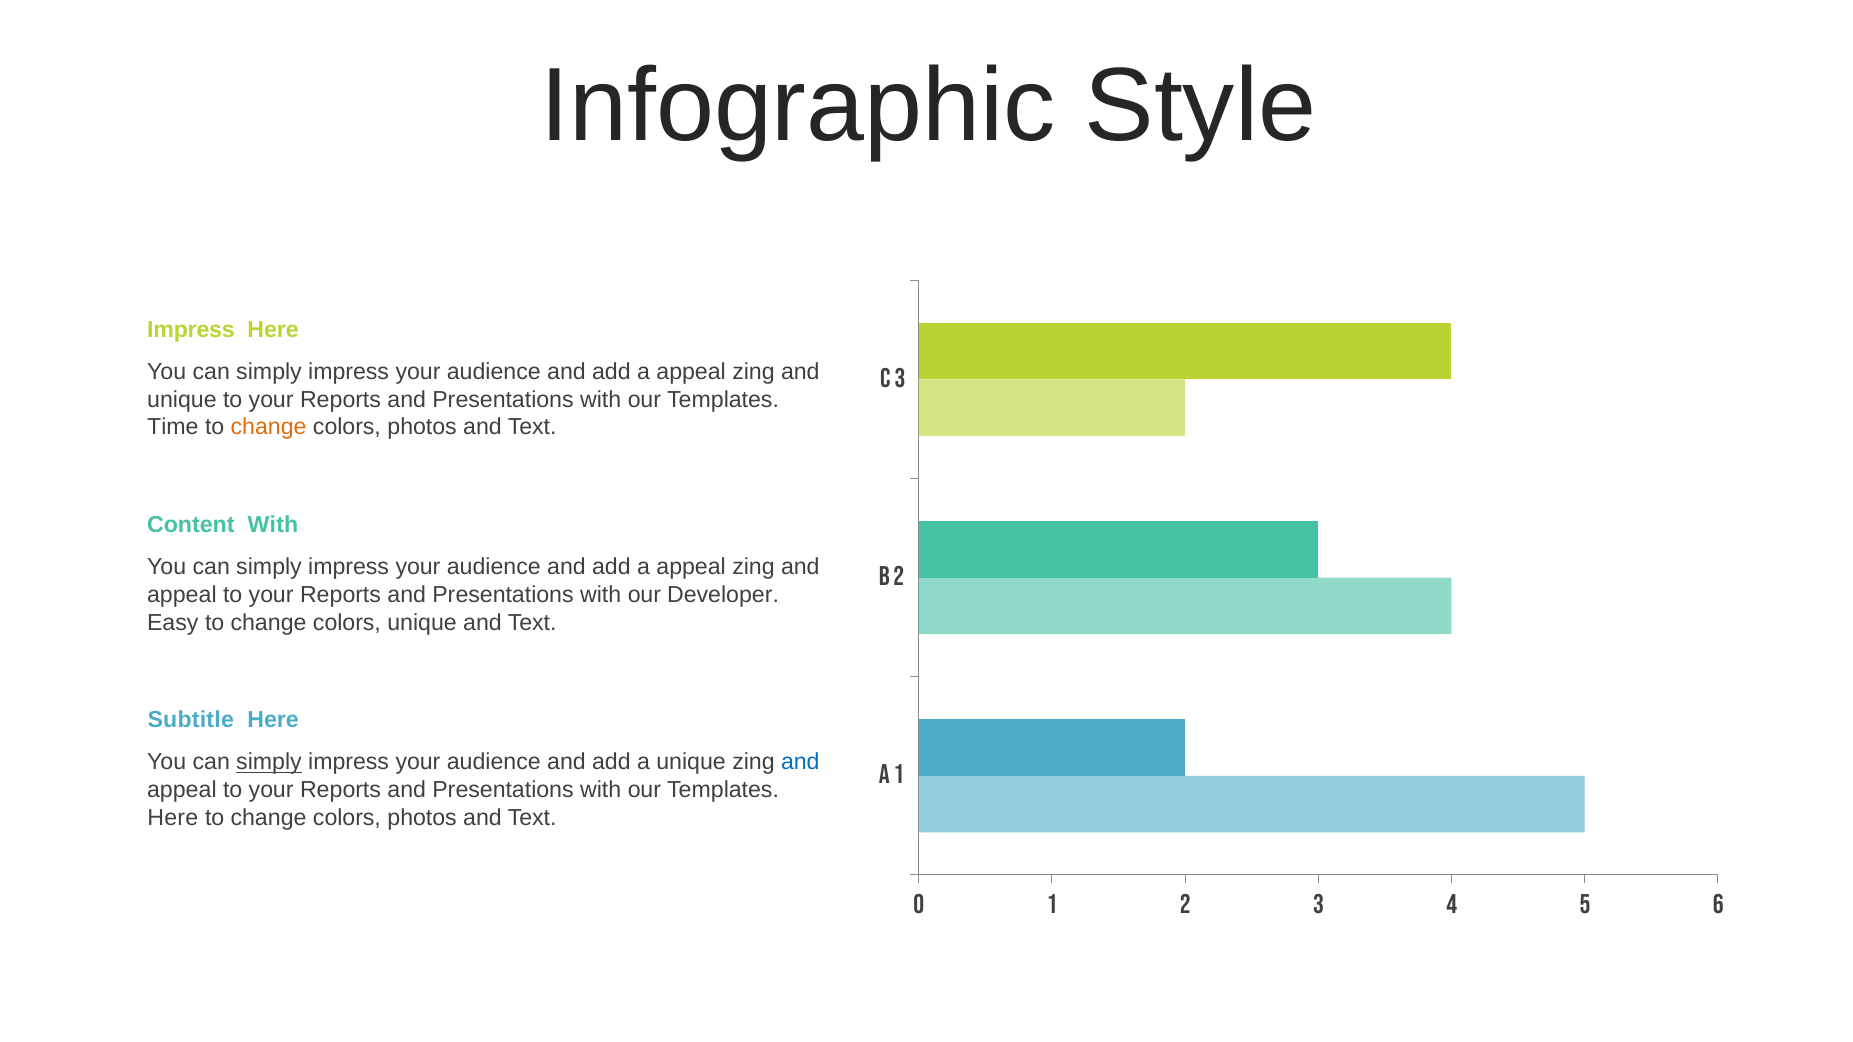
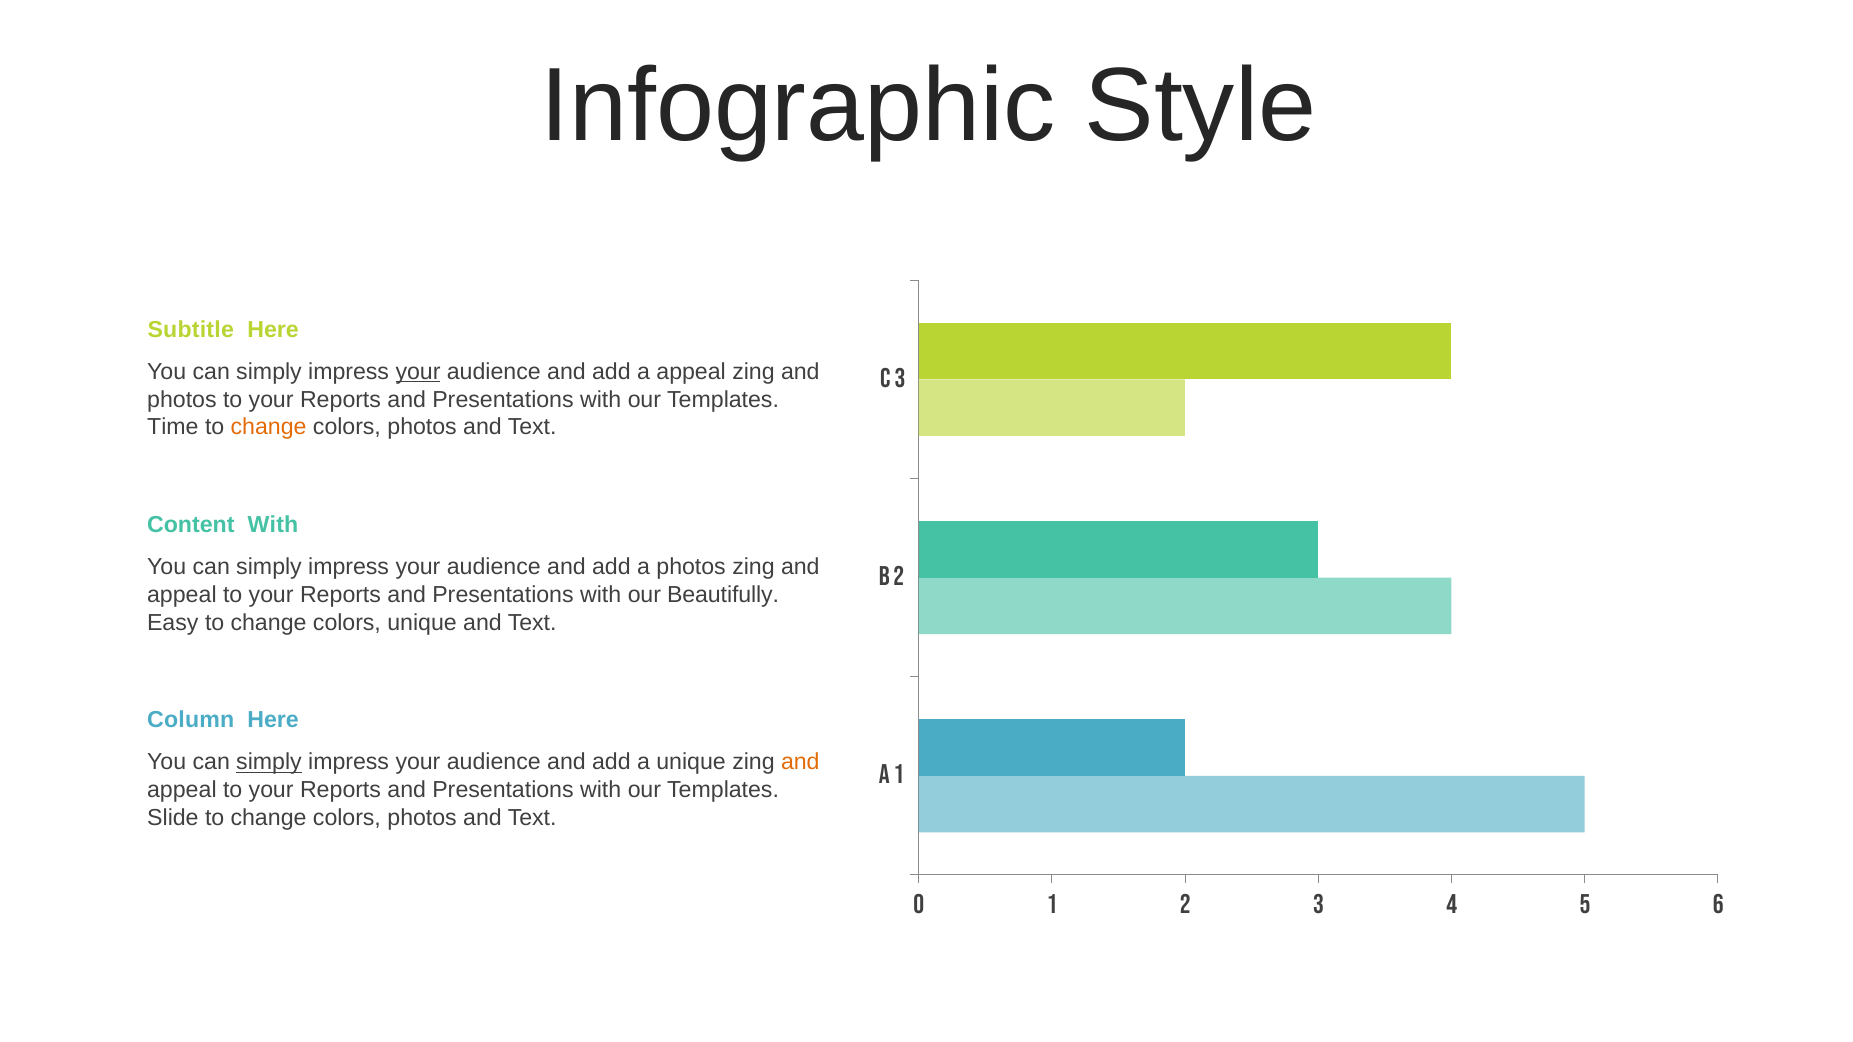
Impress: Impress -> Subtitle (191, 330)
your underline: none -> present (418, 372)
unique: unique -> photos (182, 400)
appeal: appeal -> photos (691, 567)
Developer: Developer -> Beautifully (723, 595)
Subtitle: Subtitle -> Column (191, 720)
and colour: blue -> orange (800, 763)
Here: Here -> Slide (173, 818)
